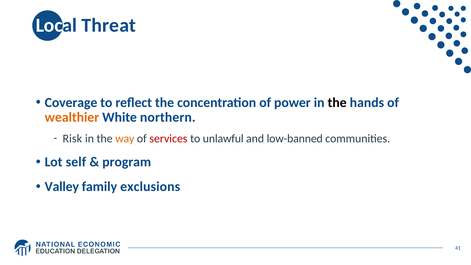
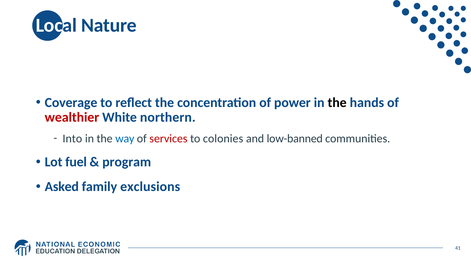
Threat: Threat -> Nature (109, 25)
wealthier colour: orange -> red (72, 117)
Risk: Risk -> Into (72, 139)
way colour: orange -> blue (125, 139)
unlawful: unlawful -> colonies (223, 139)
self: self -> fuel (76, 162)
Valley: Valley -> Asked (62, 187)
